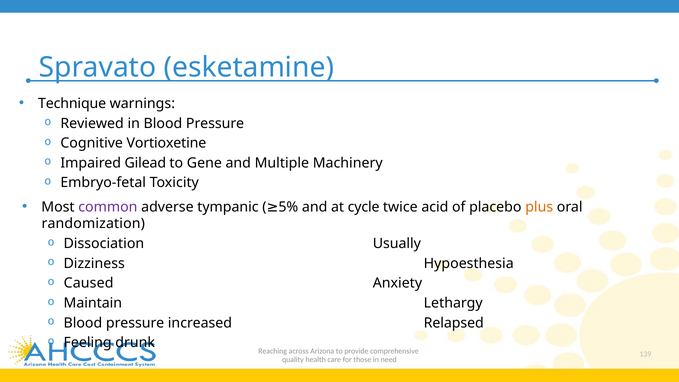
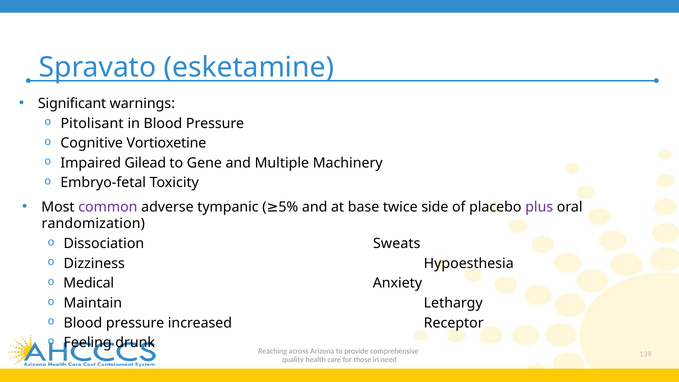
Technique: Technique -> Significant (72, 104)
Reviewed: Reviewed -> Pitolisant (92, 123)
cycle: cycle -> base (364, 207)
acid: acid -> side (435, 207)
plus colour: orange -> purple (539, 207)
Usually: Usually -> Sweats (397, 244)
Caused: Caused -> Medical (89, 283)
Relapsed: Relapsed -> Receptor (454, 323)
